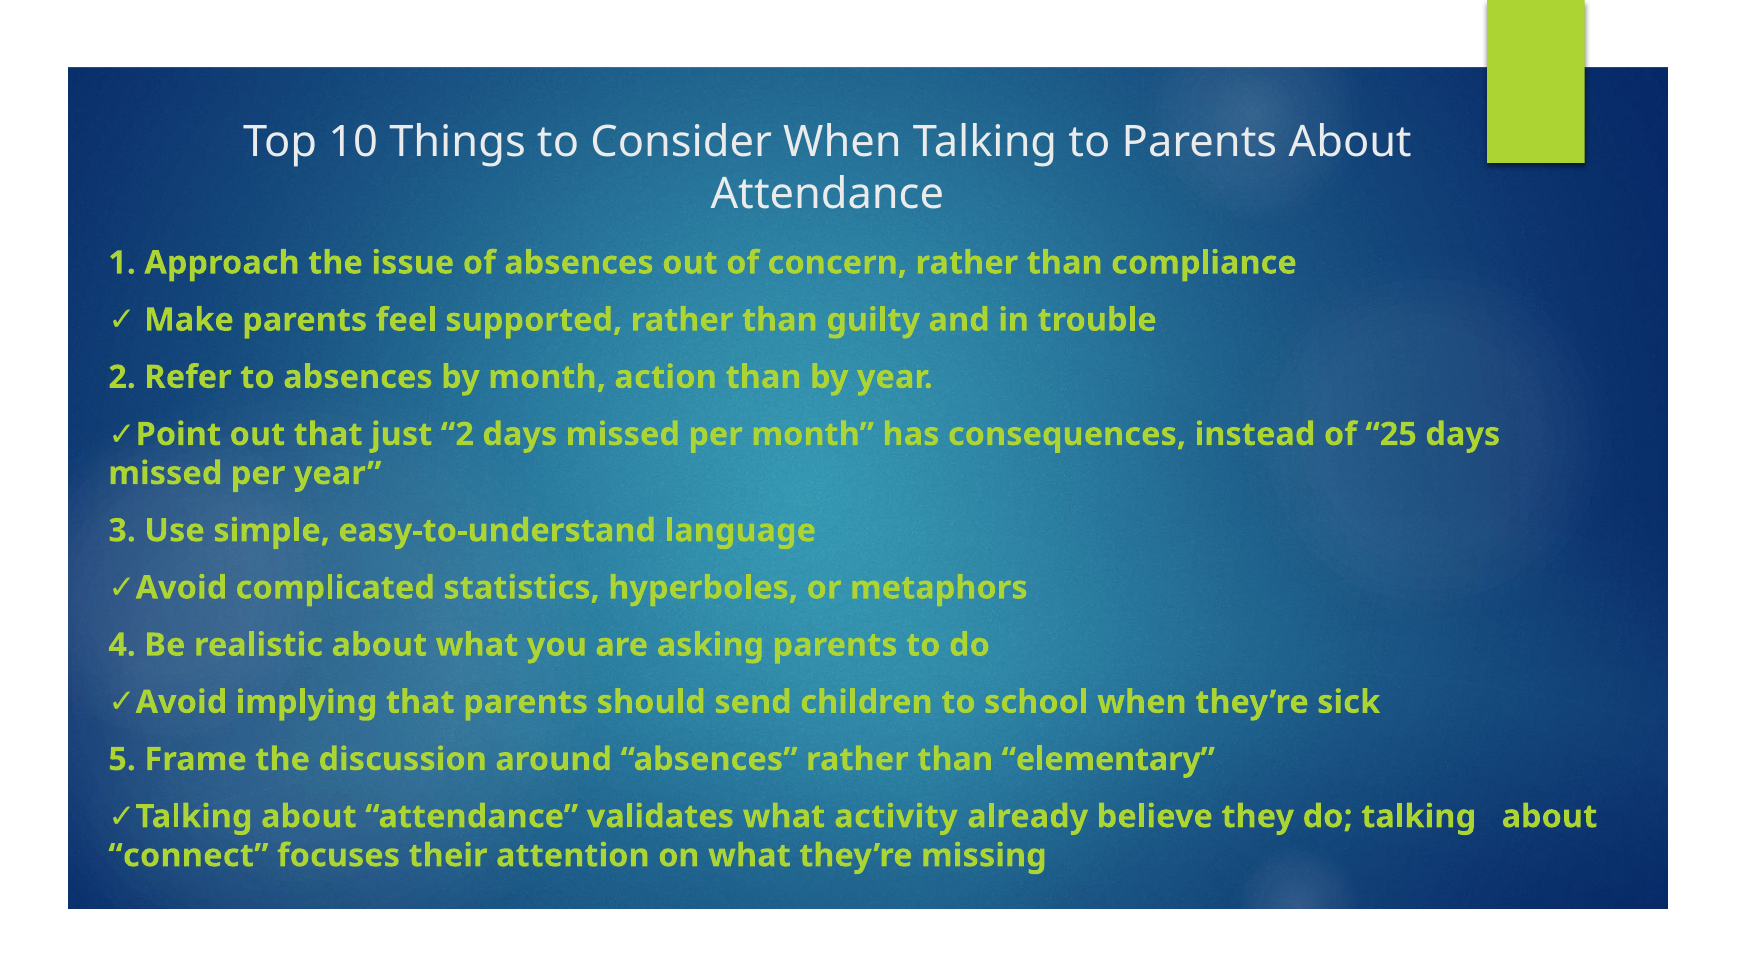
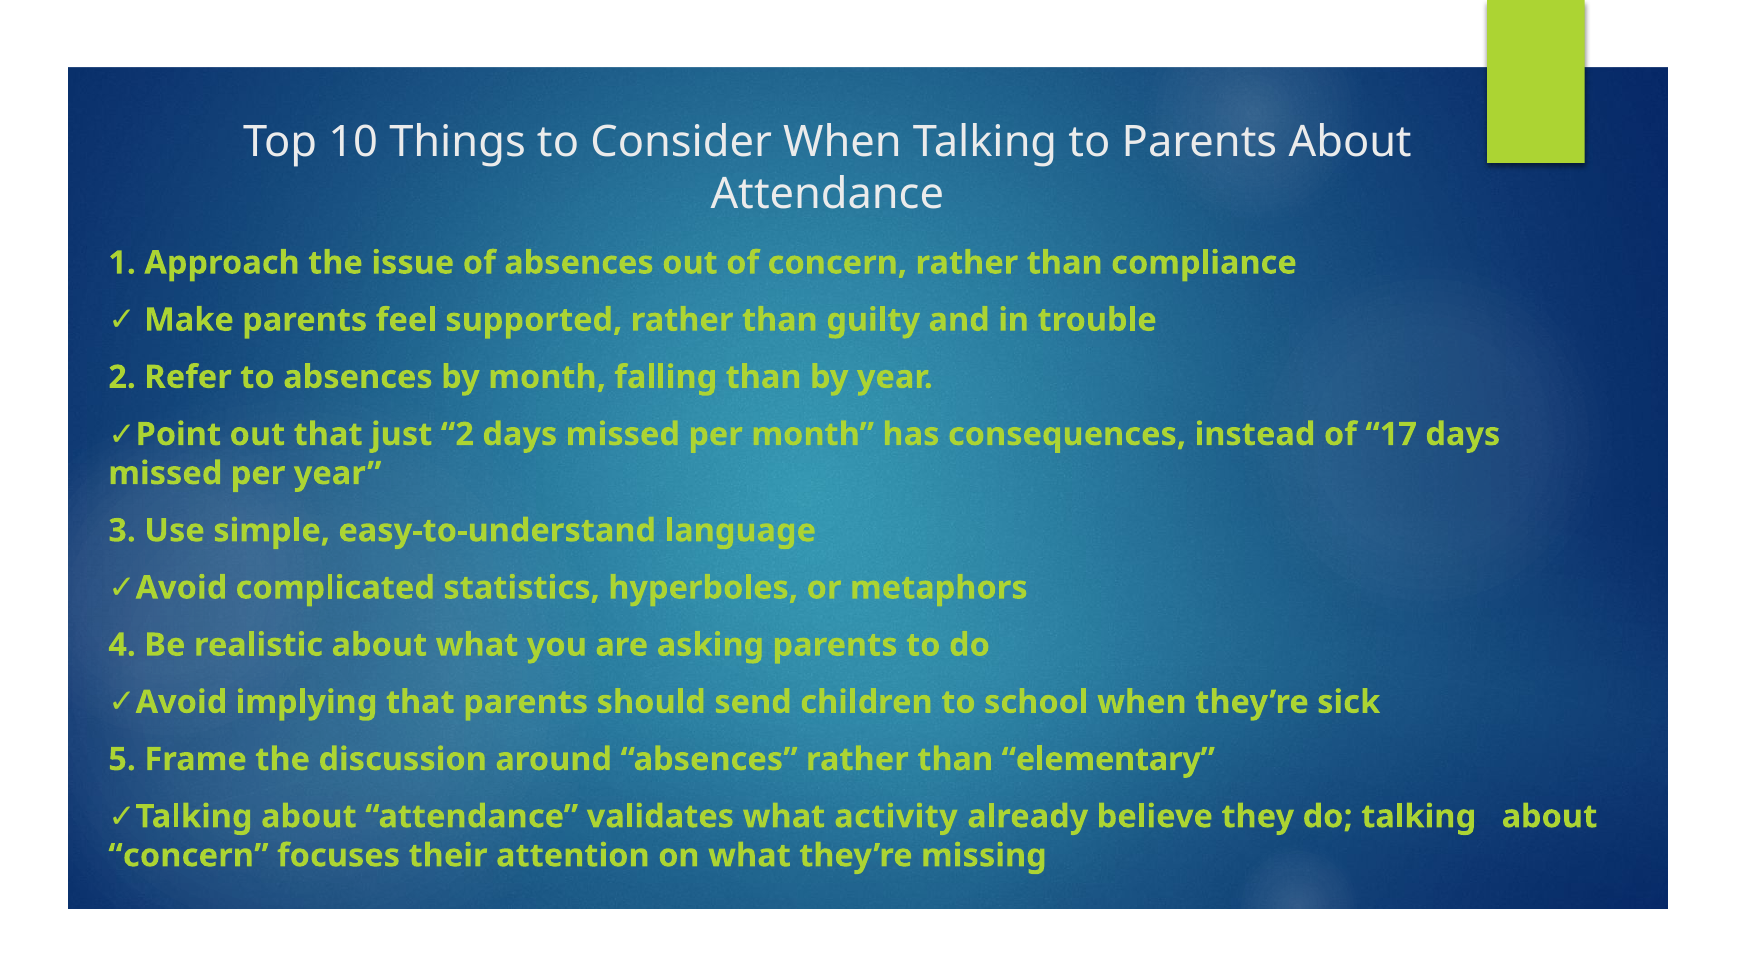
action: action -> falling (666, 377)
25: 25 -> 17 (1391, 434)
connect: connect -> concern (188, 856)
